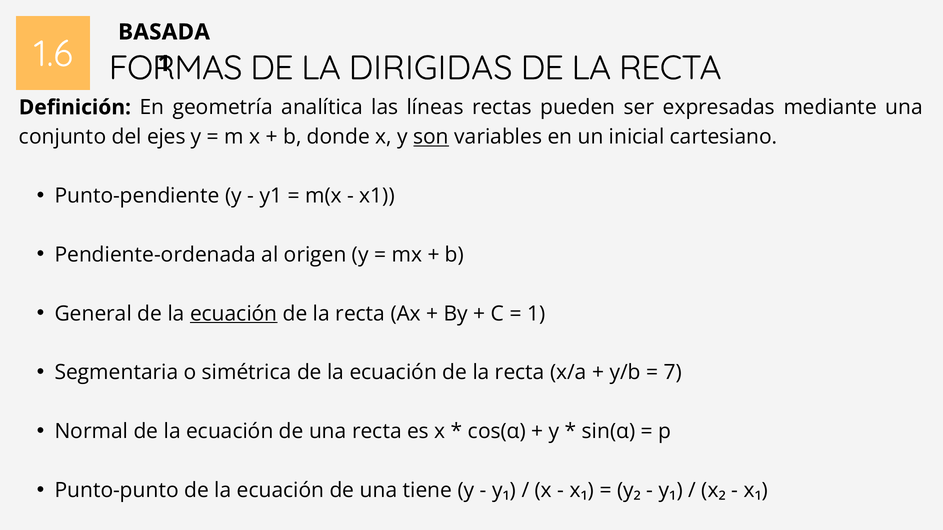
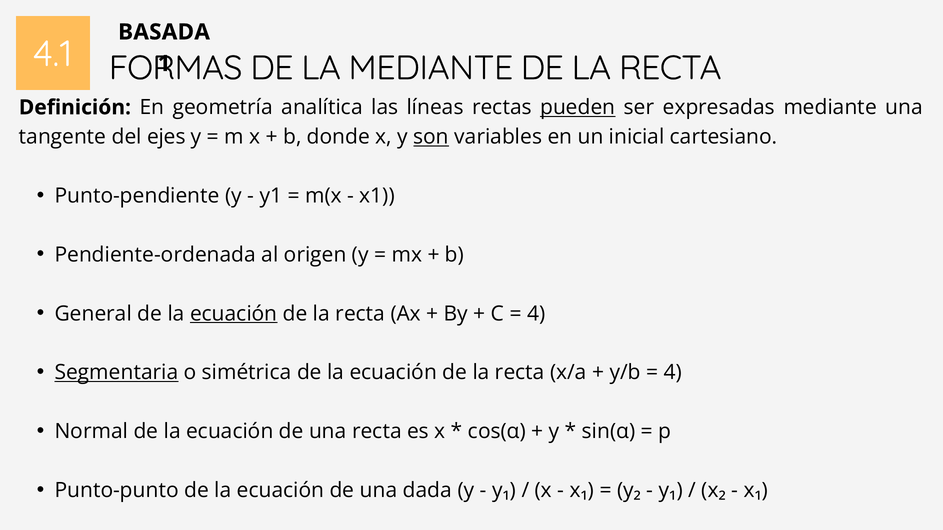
1.6: 1.6 -> 4.1 (53, 54)
LA DIRIGIDAS: DIRIGIDAS -> MEDIANTE (431, 68)
pueden underline: none -> present (578, 107)
conjunto: conjunto -> tangente (63, 137)
1: 1 -> 4 (536, 314)
Segmentaria underline: none -> present (116, 373)
7: 7 -> 4 (673, 373)
tiene: tiene -> dada (427, 491)
